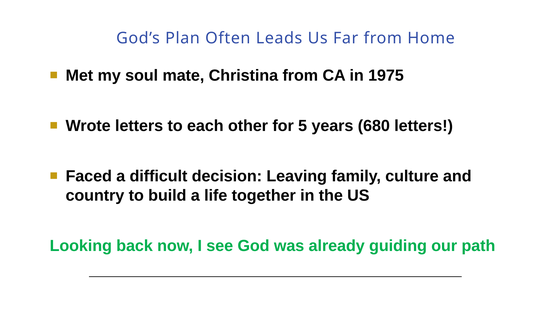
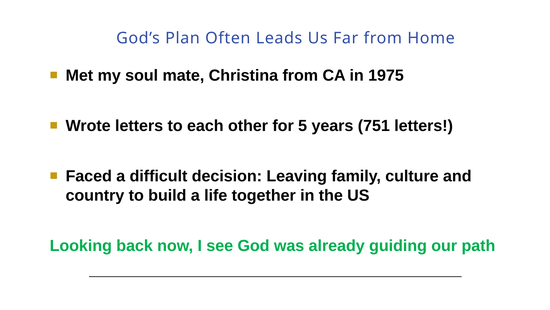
680: 680 -> 751 (374, 126)
